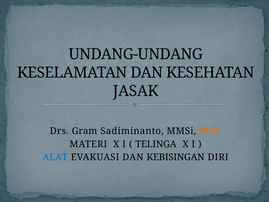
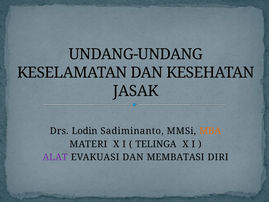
Gram: Gram -> Lodin (85, 131)
ALAT colour: blue -> purple (55, 157)
KEBISINGAN: KEBISINGAN -> MEMBATASI (175, 157)
